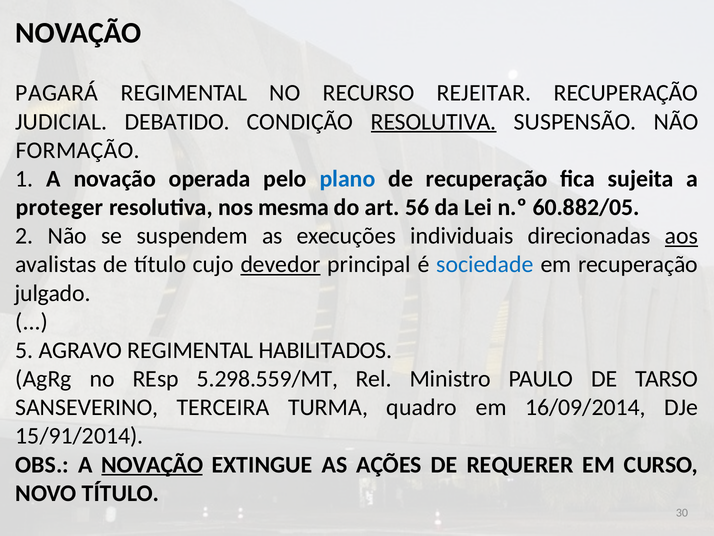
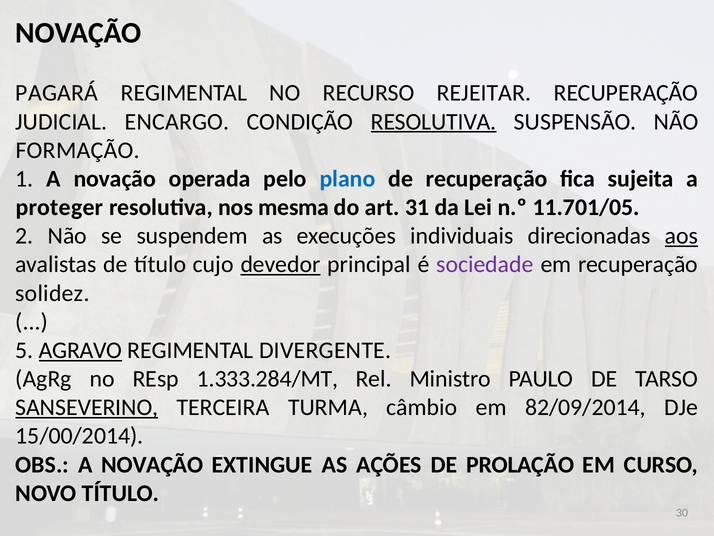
DEBATIDO: DEBATIDO -> ENCARGO (177, 122)
56: 56 -> 31 (417, 207)
60.882/05: 60.882/05 -> 11.701/05 (586, 207)
sociedade colour: blue -> purple (485, 264)
julgado: julgado -> solidez (53, 293)
AGRAVO underline: none -> present (80, 350)
HABILITADOS: HABILITADOS -> DIVERGENTE (325, 350)
5.298.559/MT: 5.298.559/MT -> 1.333.284/MT (267, 379)
SANSEVERINO underline: none -> present (87, 407)
quadro: quadro -> câmbio (422, 407)
16/09/2014: 16/09/2014 -> 82/09/2014 (585, 407)
15/91/2014: 15/91/2014 -> 15/00/2014 (79, 436)
NOVAÇÃO underline: present -> none (152, 464)
REQUERER: REQUERER -> PROLAÇÃO (520, 464)
